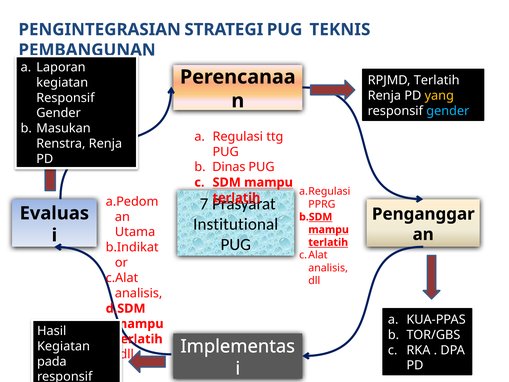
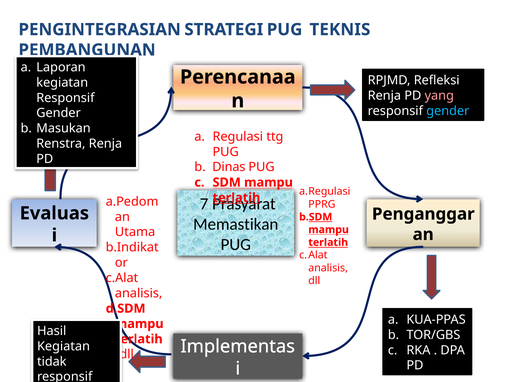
RPJMD Terlatih: Terlatih -> Refleksi (437, 80)
yang colour: yellow -> pink (439, 96)
Institutional: Institutional -> Memastikan (236, 224)
pada: pada -> tidak (52, 361)
